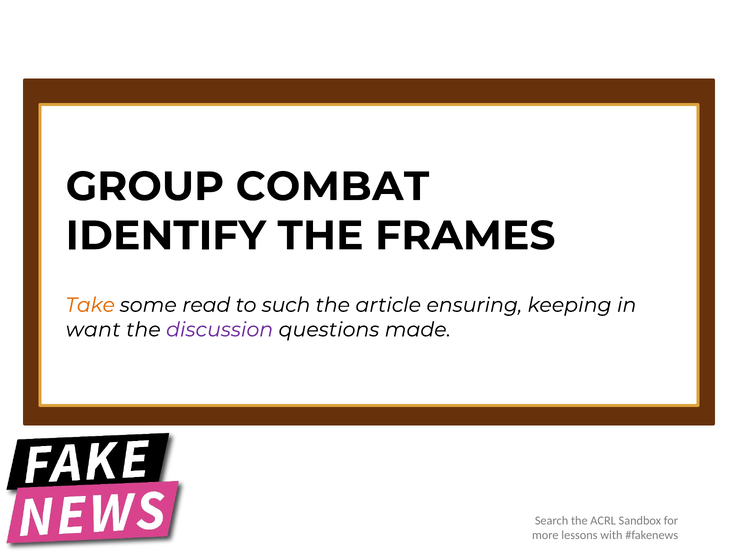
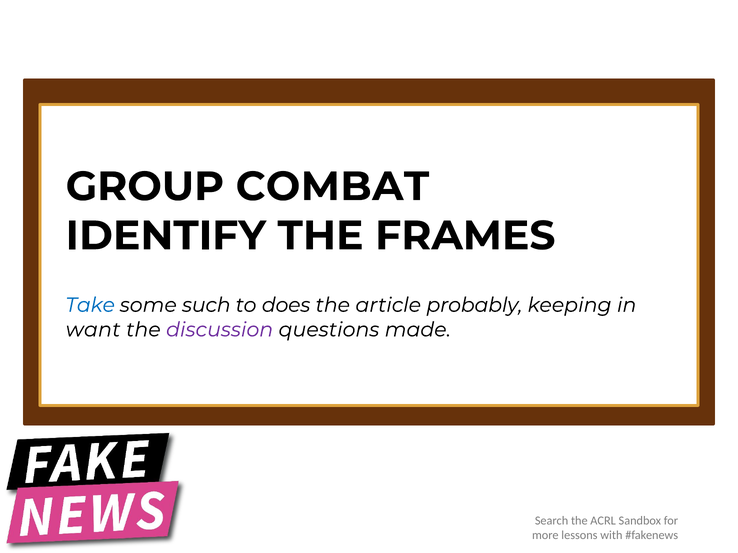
Take colour: orange -> blue (90, 305)
read: read -> such (206, 305)
such: such -> does (286, 305)
ensuring: ensuring -> probably (474, 305)
